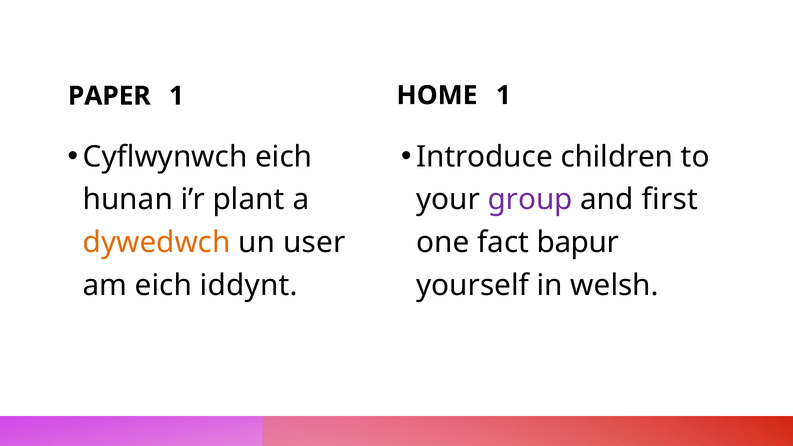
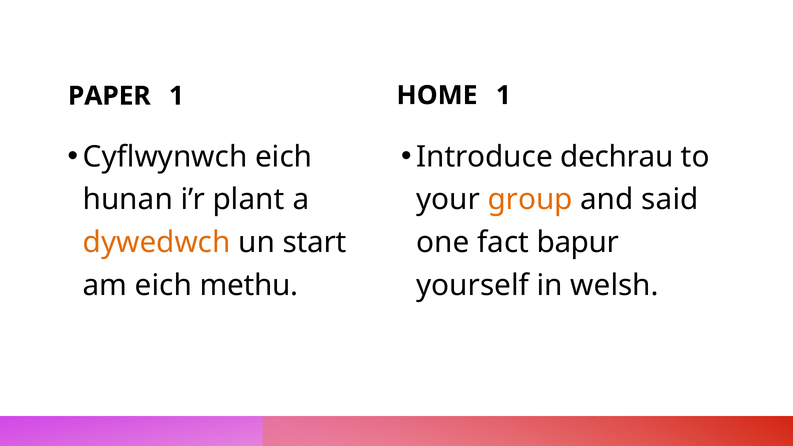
children: children -> dechrau (617, 157)
group colour: purple -> orange (530, 200)
first: first -> said (670, 200)
user: user -> start (315, 242)
iddynt: iddynt -> methu (249, 285)
